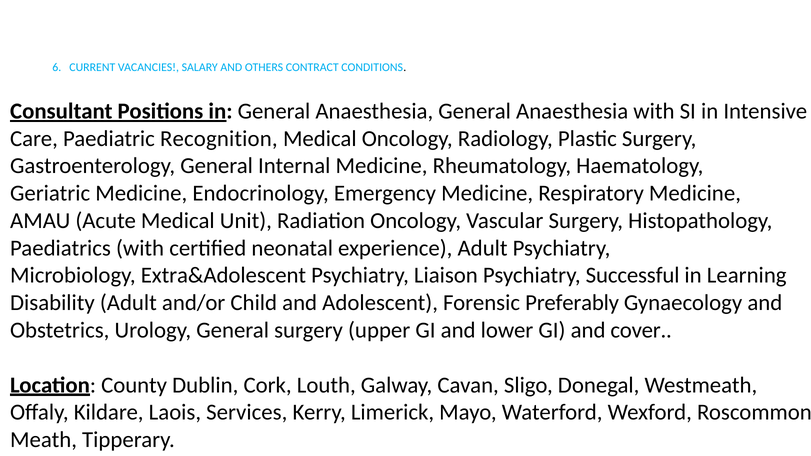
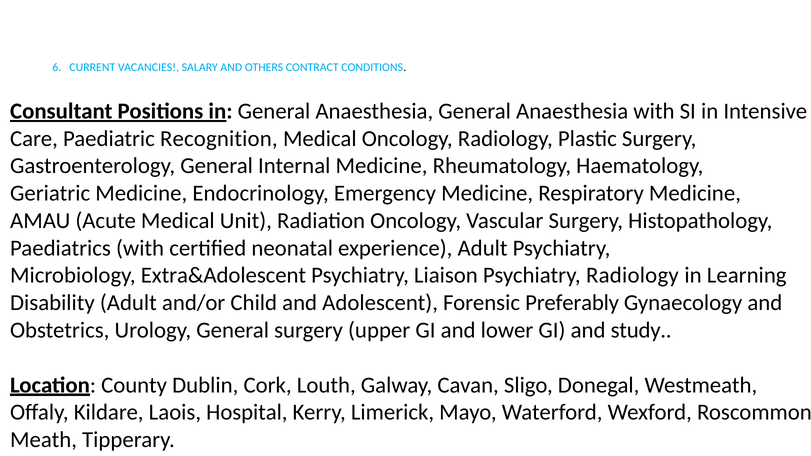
Psychiatry Successful: Successful -> Radiology (632, 276)
cover: cover -> study (641, 330)
Services: Services -> Hospital (247, 413)
